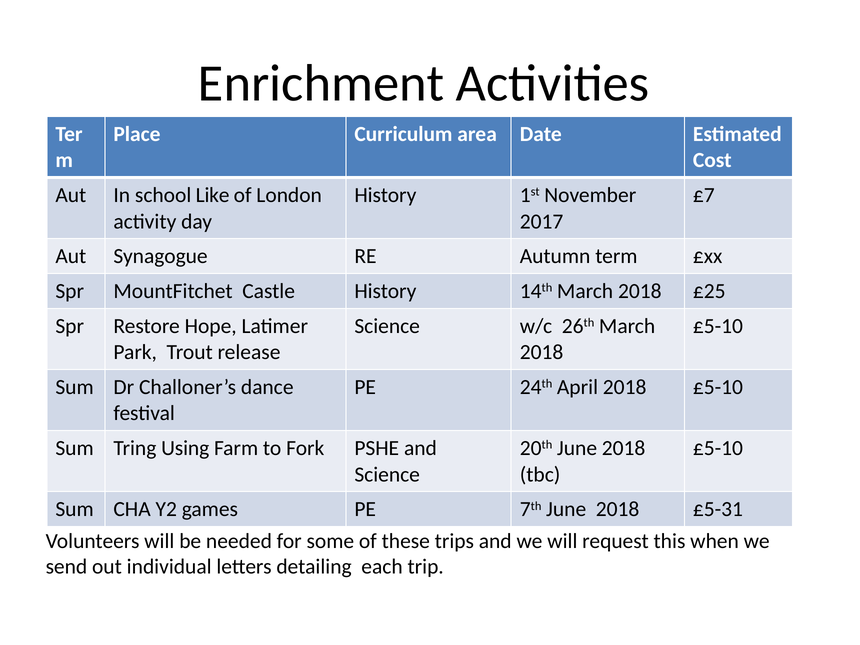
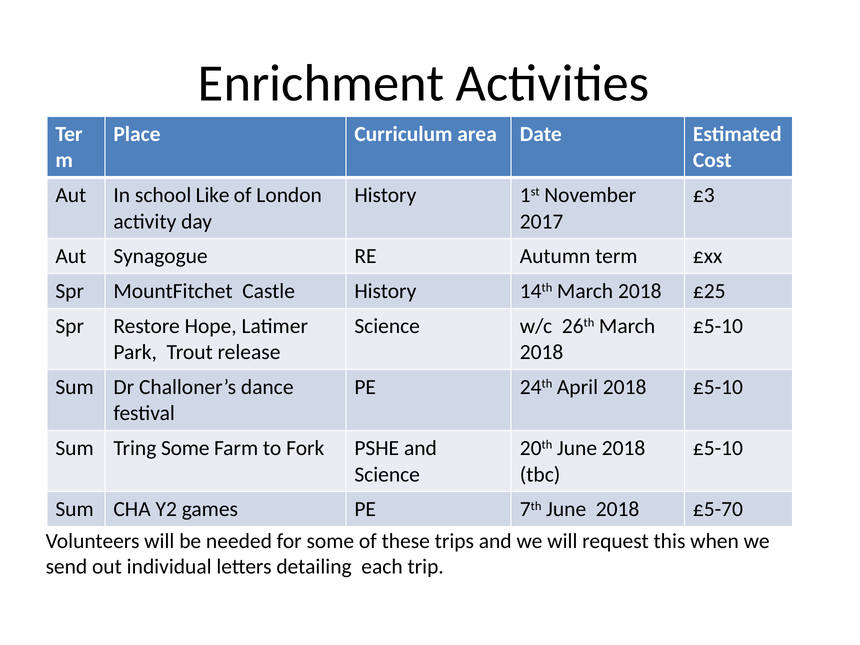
£7: £7 -> £3 (704, 195)
Tring Using: Using -> Some (185, 448)
£5-31: £5-31 -> £5-70 (718, 509)
